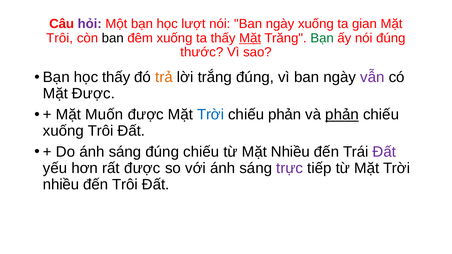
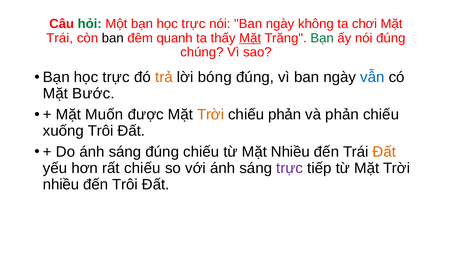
hỏi colour: purple -> green (90, 24)
Một bạn học lượt: lượt -> trực (193, 24)
ngày xuống: xuống -> không (316, 24)
gian: gian -> chơi (365, 24)
Trôi: Trôi -> Trái (60, 38)
đêm xuống: xuống -> quanh (175, 38)
thước: thước -> chúng (202, 52)
thấy: thấy -> trực (116, 77)
trắng: trắng -> bóng (215, 77)
vẫn colour: purple -> blue (372, 77)
Mặt Được: Được -> Bước (93, 94)
Trời colour: blue -> orange (211, 115)
phản underline: present -> none (342, 115)
Đất colour: purple -> orange (384, 152)
rất được: được -> chiếu (142, 168)
